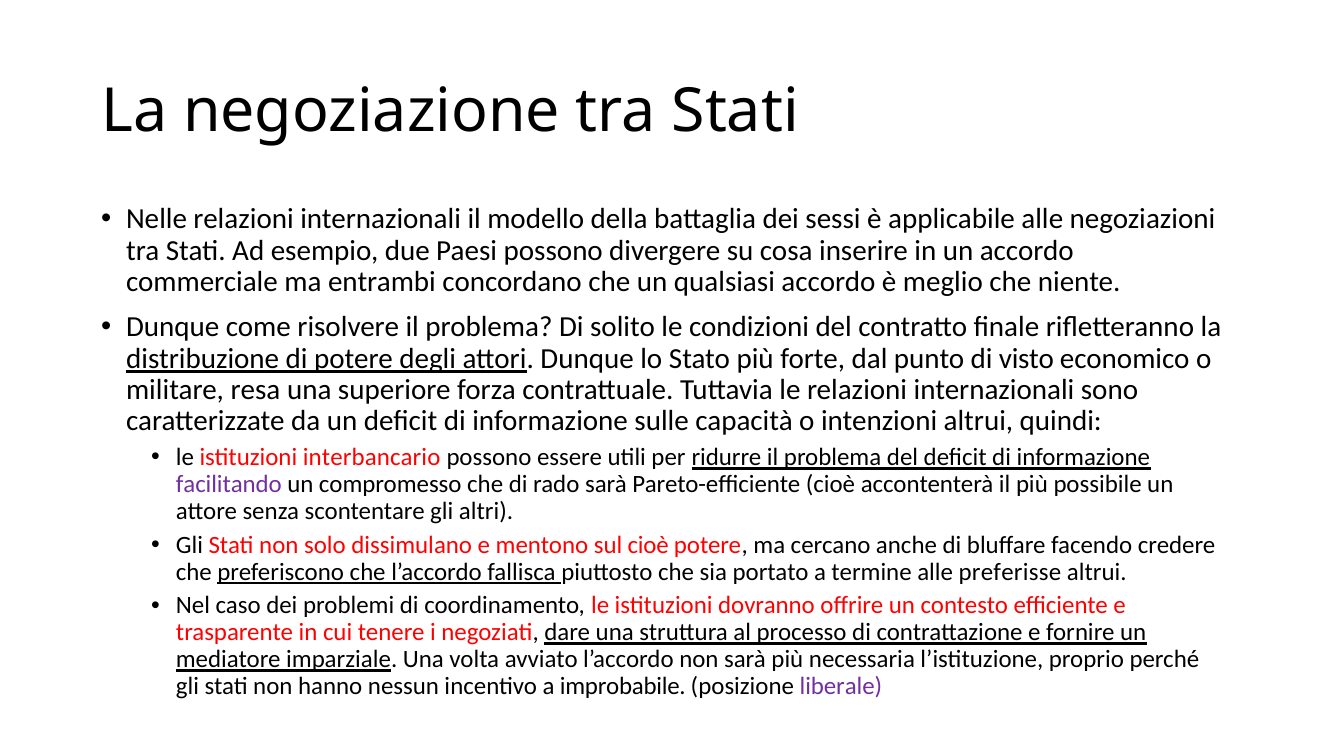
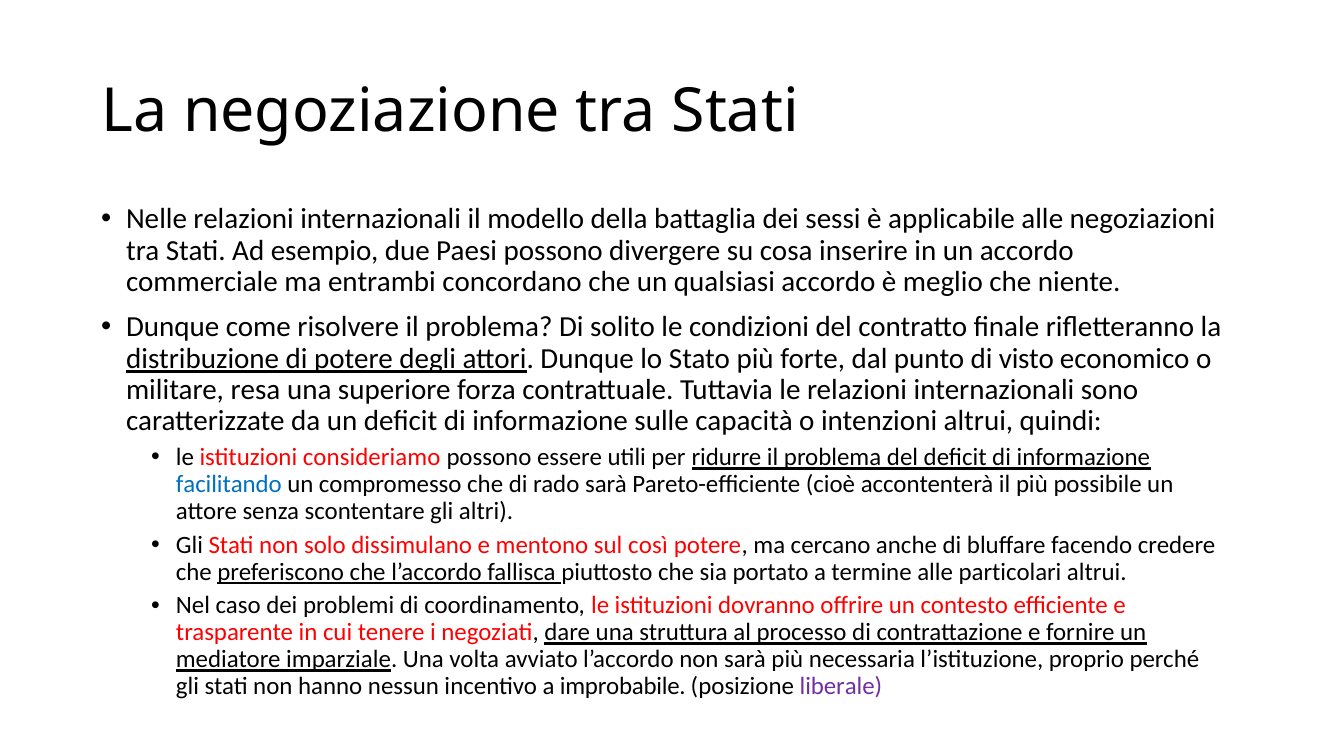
interbancario: interbancario -> consideriamo (372, 457)
facilitando colour: purple -> blue (229, 484)
sul cioè: cioè -> così (648, 545)
preferisse: preferisse -> particolari (1010, 572)
